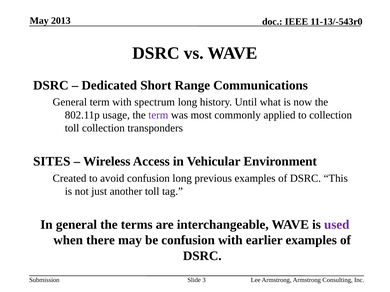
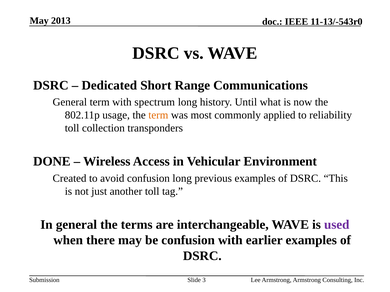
term colour: purple -> orange (158, 115)
to collection: collection -> reliability (331, 115)
SITES: SITES -> DONE (52, 162)
